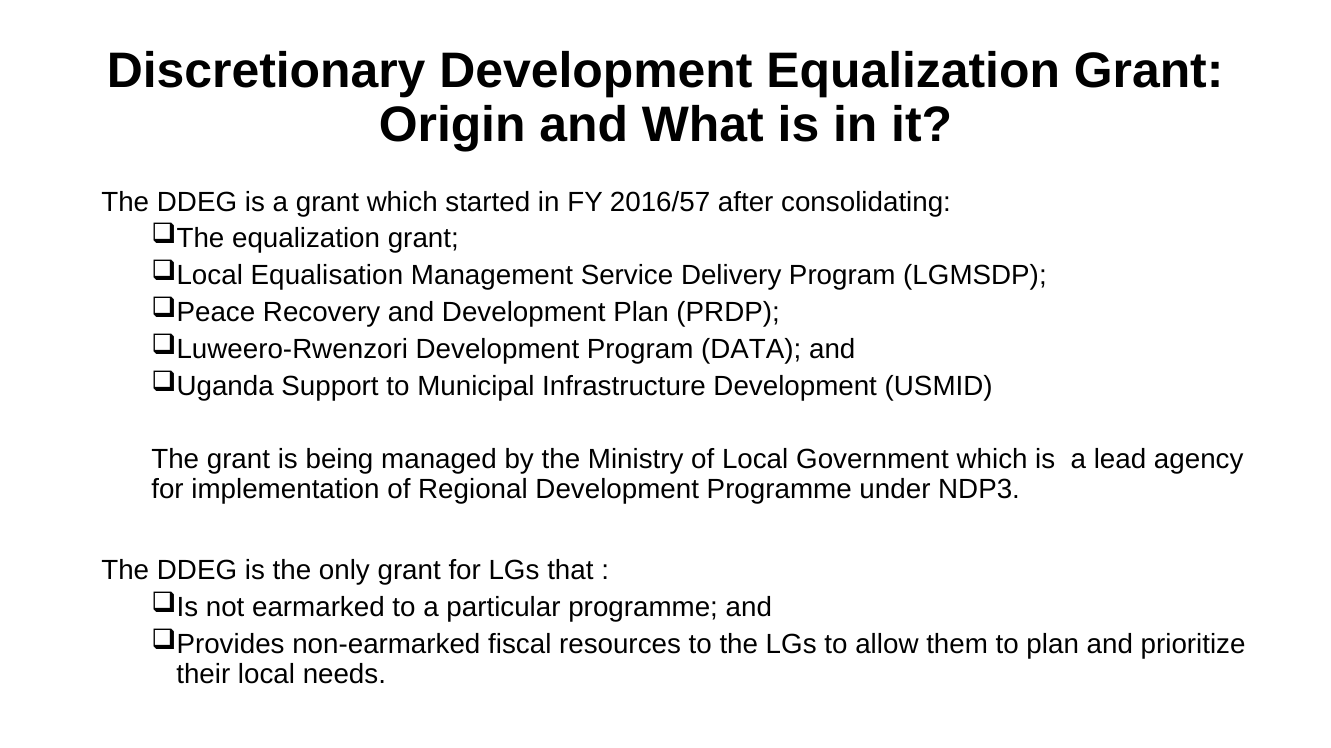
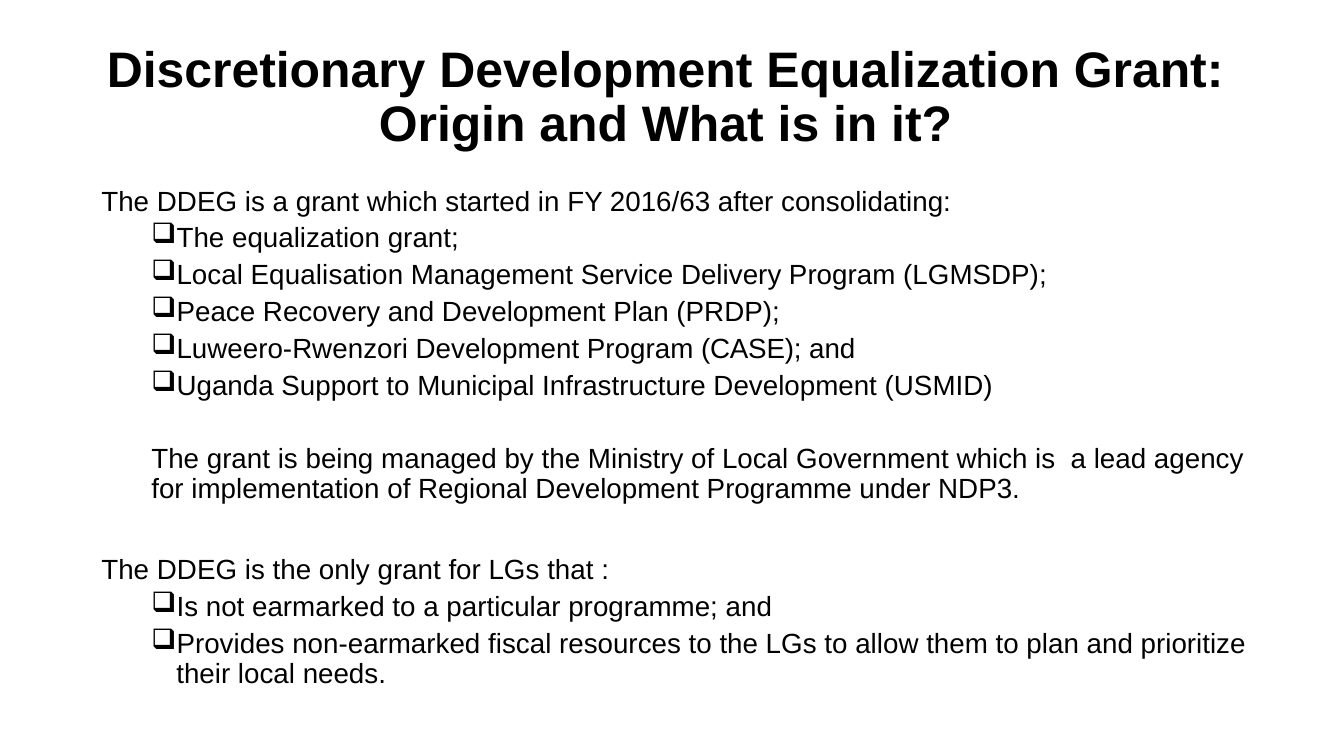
2016/57: 2016/57 -> 2016/63 (660, 202)
DATA: DATA -> CASE (751, 350)
